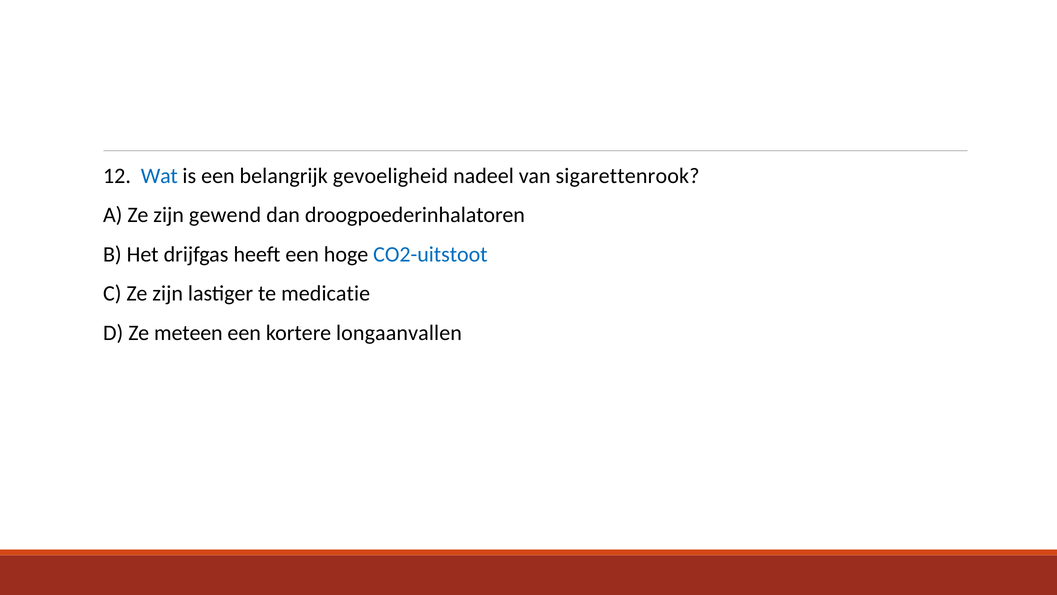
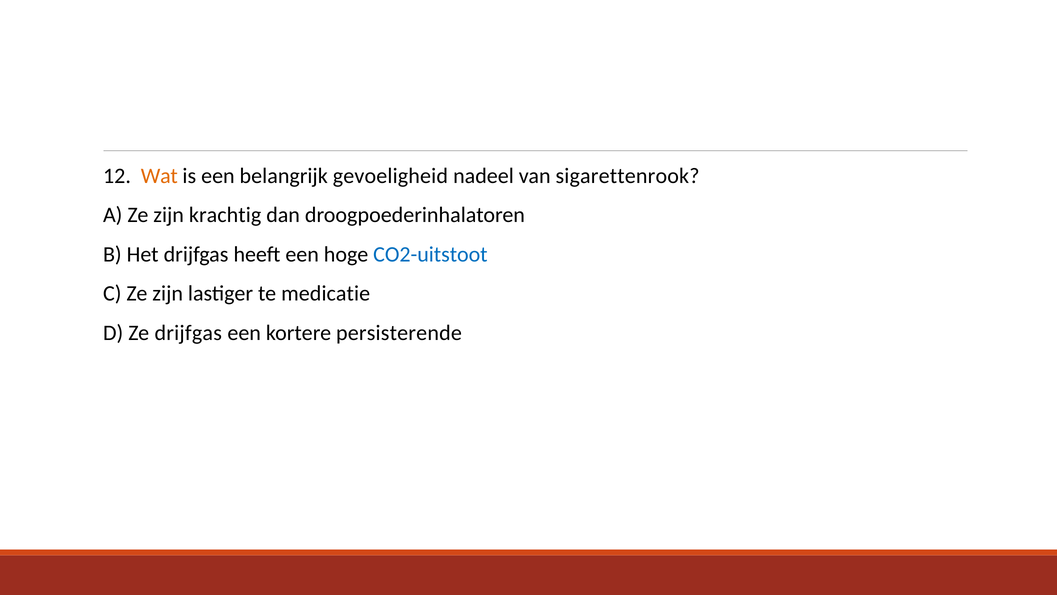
Wat colour: blue -> orange (159, 176)
gewend: gewend -> krachtig (225, 215)
Ze meteen: meteen -> drijfgas (188, 333)
longaanvallen: longaanvallen -> persisterende (399, 333)
